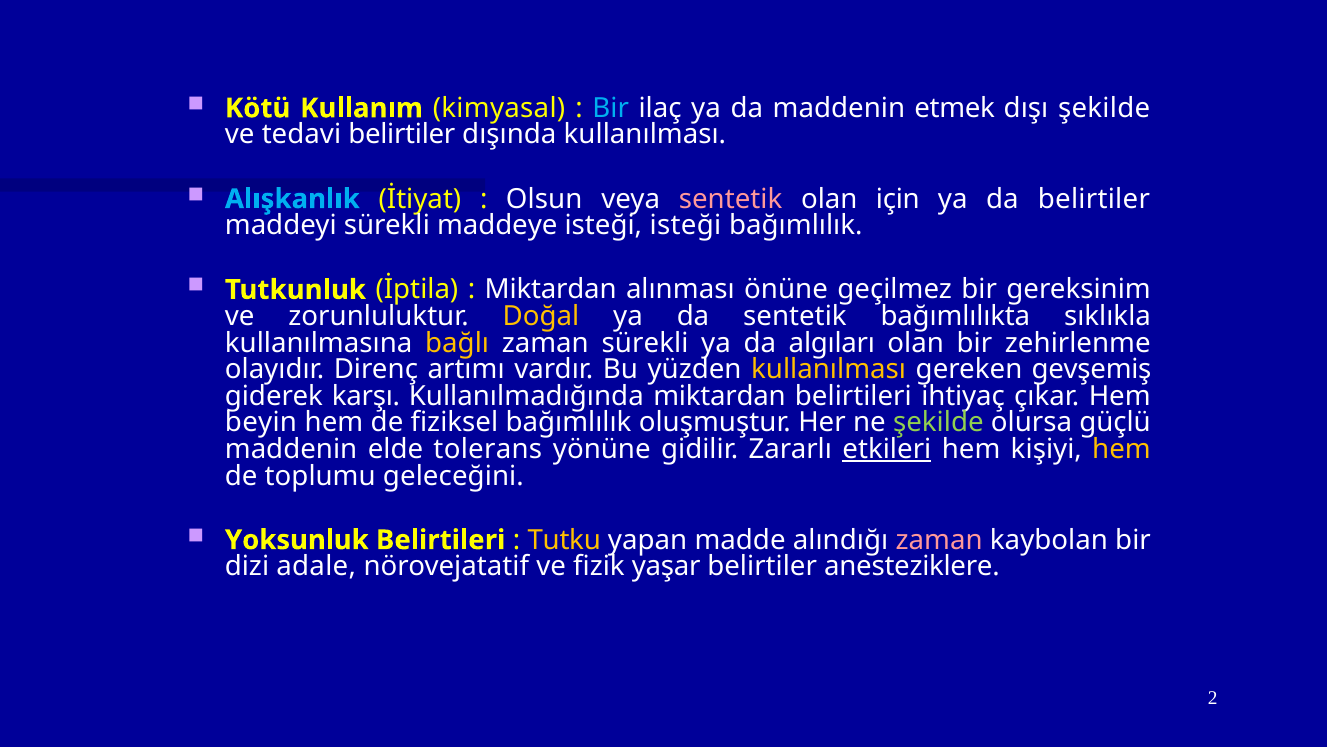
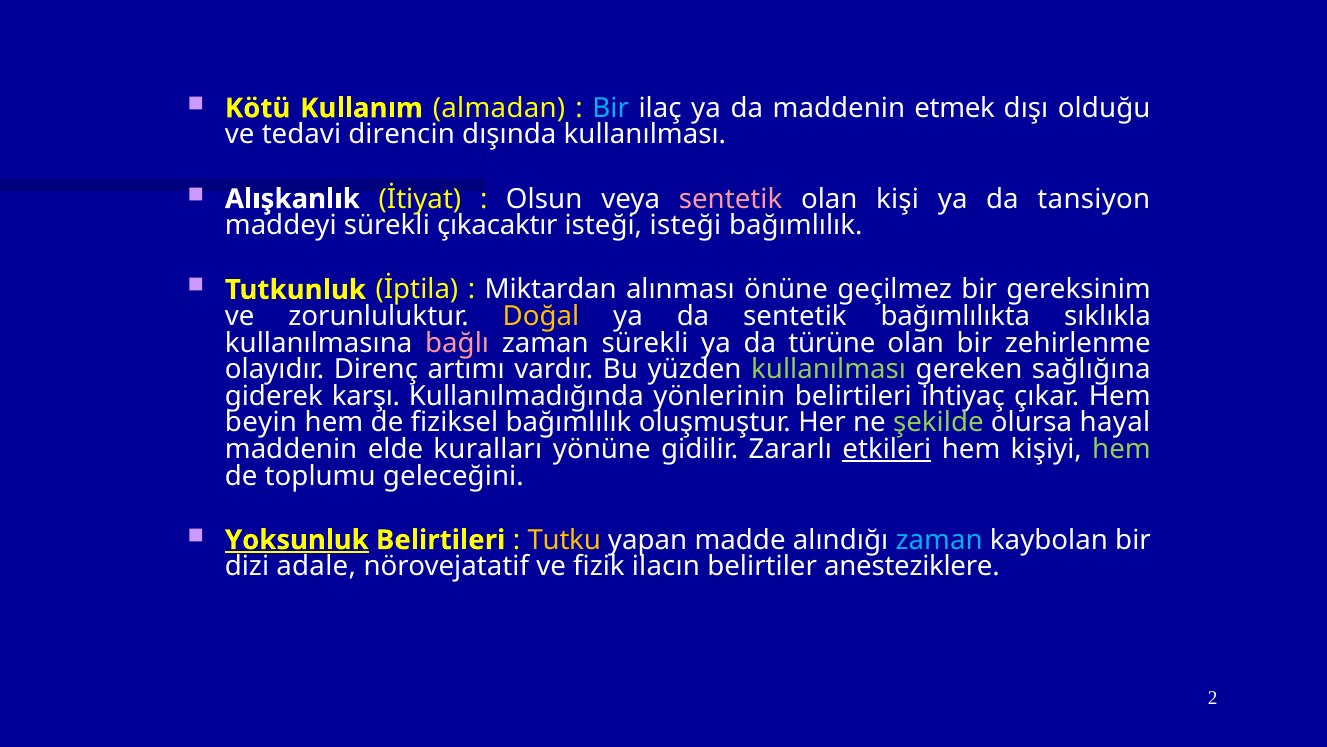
kimyasal: kimyasal -> almadan (499, 108)
dışı şekilde: şekilde -> olduğu (1104, 108)
tedavi belirtiler: belirtiler -> direncin (402, 135)
Alışkanlık colour: light blue -> white (292, 199)
için: için -> kişi (898, 199)
da belirtiler: belirtiler -> tansiyon (1094, 199)
maddeye: maddeye -> çıkacaktır (497, 225)
bağlı colour: yellow -> pink (457, 343)
algıları: algıları -> türüne (832, 343)
kullanılması colour: yellow -> light green (829, 369)
gevşemiş: gevşemiş -> sağlığına (1091, 369)
Kullanılmadığında miktardan: miktardan -> yönlerinin (719, 396)
güçlü: güçlü -> hayal (1115, 422)
tolerans: tolerans -> kuralları (488, 449)
hem colour: yellow -> light green (1122, 449)
Yoksunluk underline: none -> present (297, 540)
zaman colour: pink -> light blue (939, 540)
yaşar: yaşar -> ilacın (666, 566)
